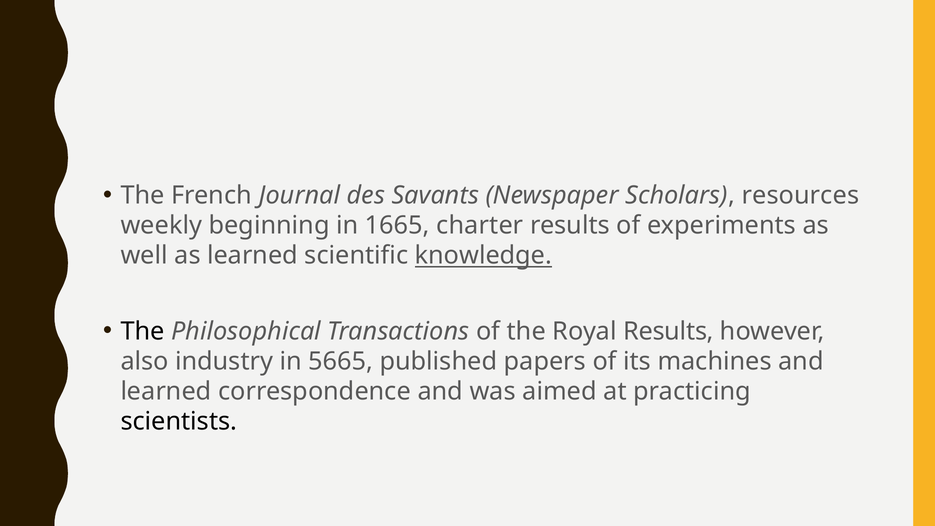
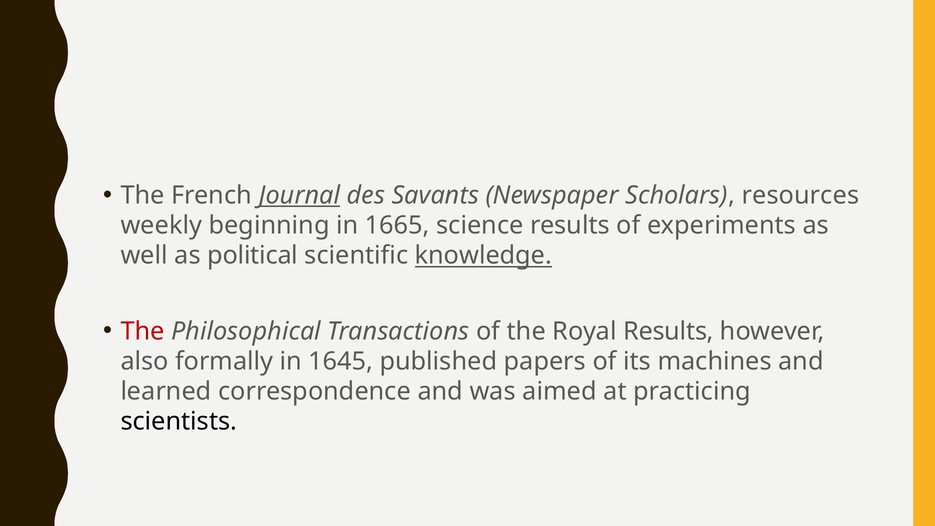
Journal underline: none -> present (299, 195)
charter: charter -> science (480, 226)
as learned: learned -> political (253, 256)
The colour: black -> red (143, 331)
industry: industry -> formally (224, 361)
5665: 5665 -> 1645 (341, 361)
